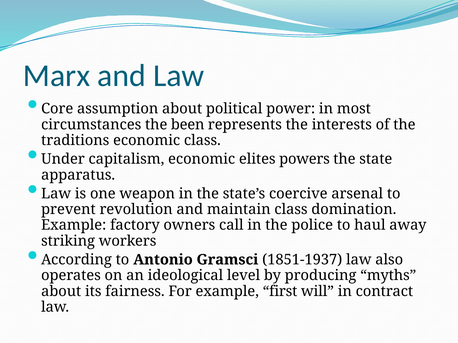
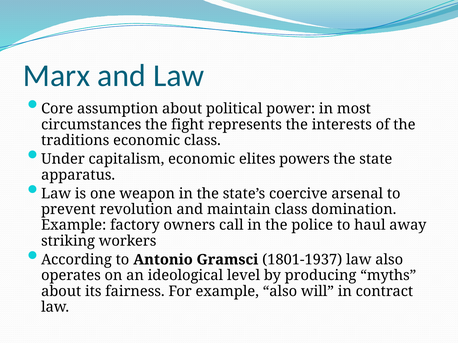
been: been -> fight (188, 125)
1851-1937: 1851-1937 -> 1801-1937 (302, 260)
example first: first -> also (280, 292)
